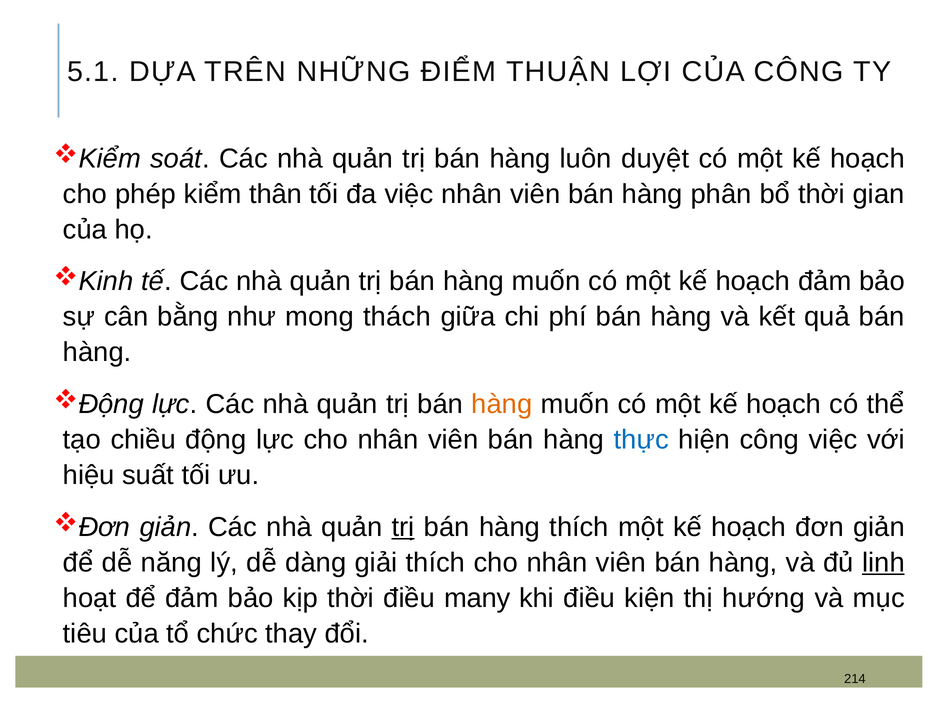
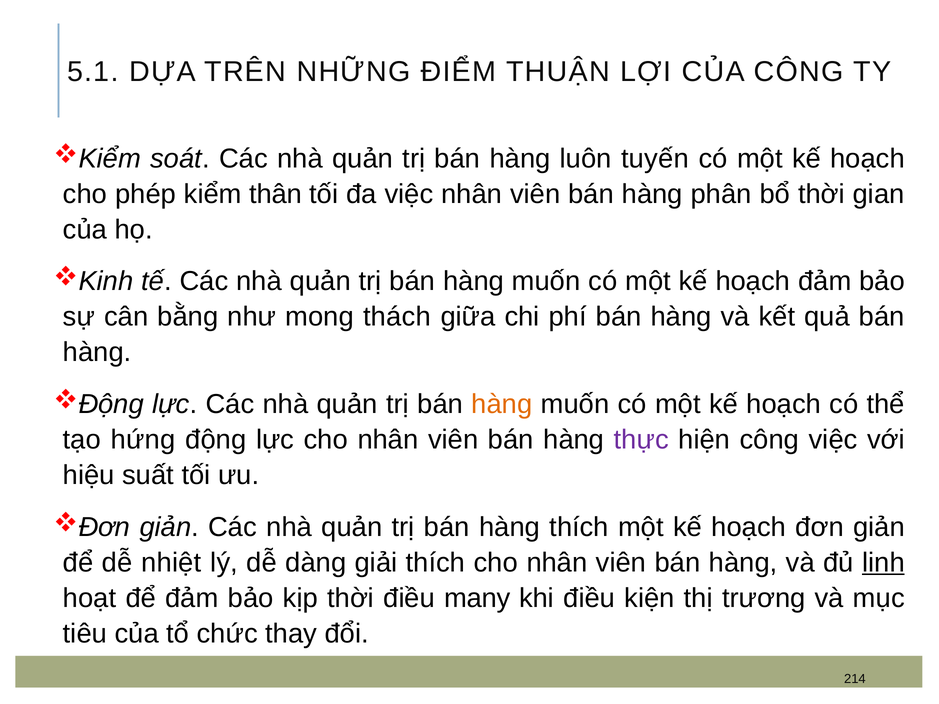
duyệt: duyệt -> tuyến (655, 159)
chiều: chiều -> hứng (143, 440)
thực colour: blue -> purple (641, 440)
trị underline: present -> none (403, 527)
năng: năng -> nhiệt (171, 563)
hướng: hướng -> trương (764, 598)
